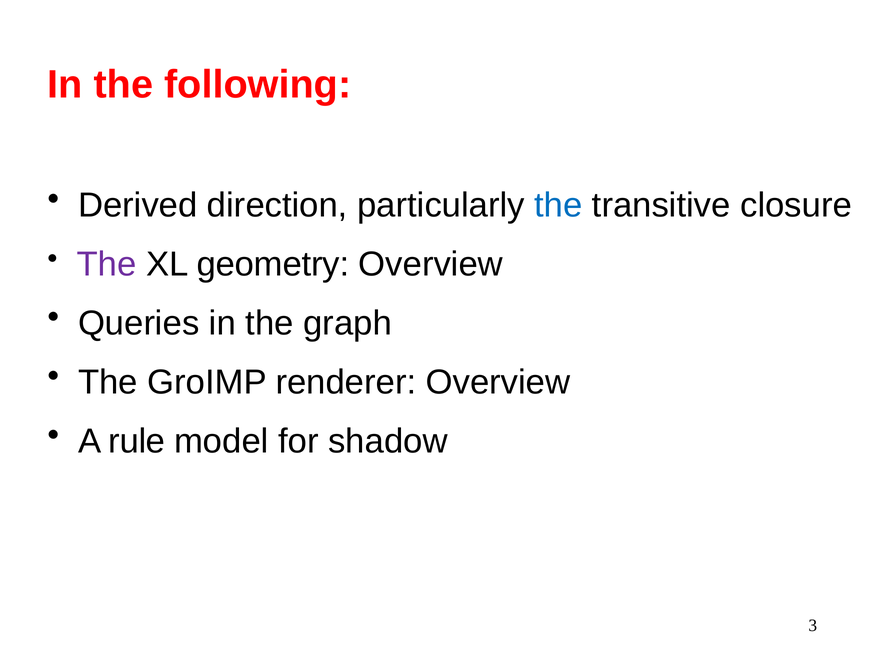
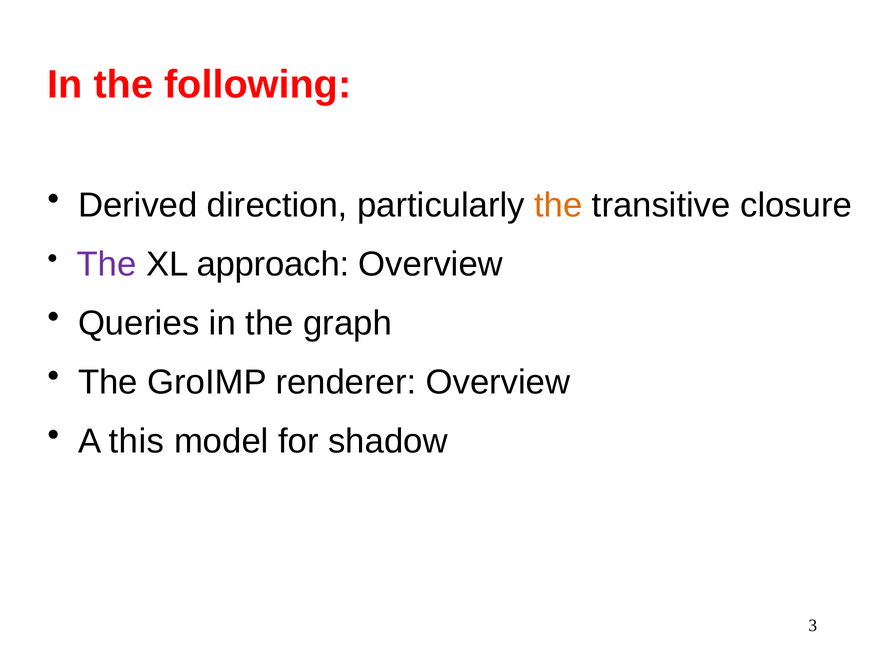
the colour: blue -> orange (558, 205)
geometry: geometry -> approach (273, 264)
rule: rule -> this (136, 442)
